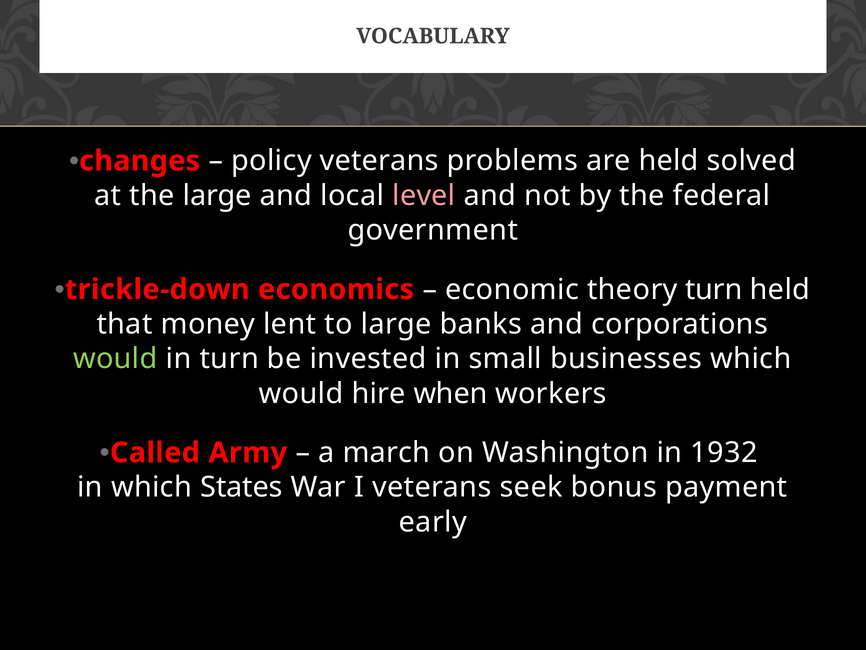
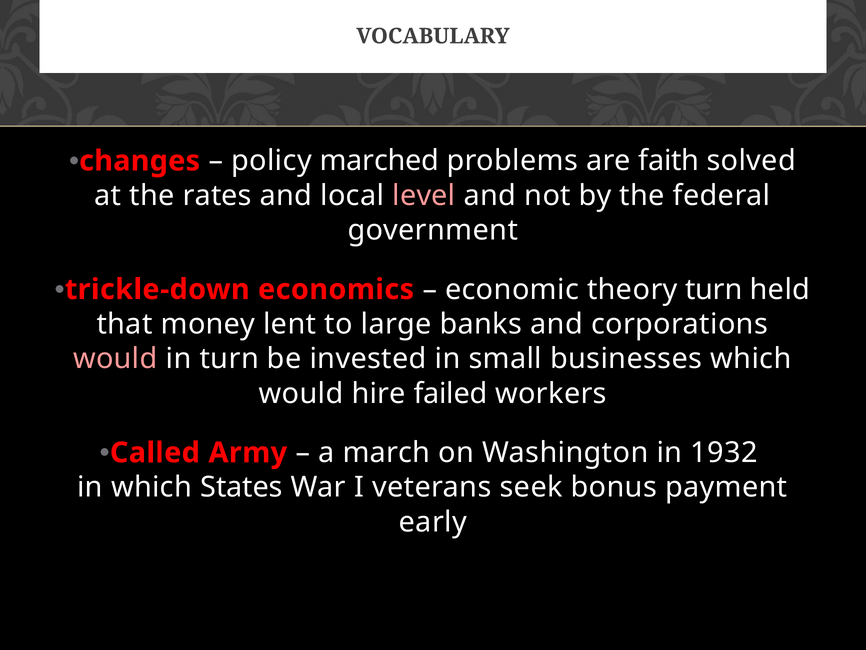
policy veterans: veterans -> marched (379, 161)
are held: held -> faith (669, 161)
the large: large -> rates (217, 195)
would colour: light green -> pink (115, 359)
when: when -> failed (450, 393)
